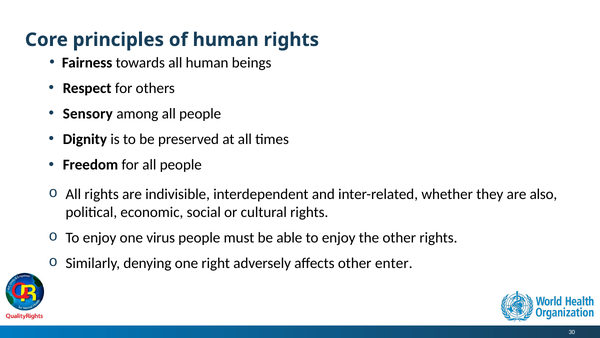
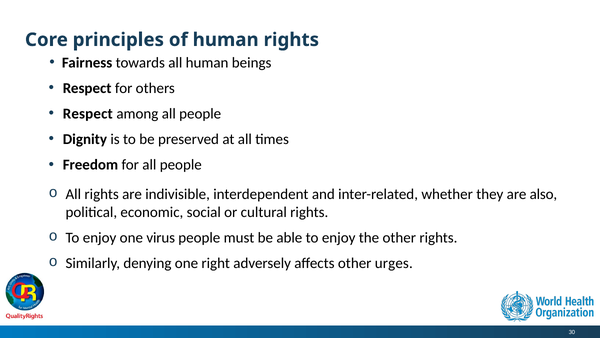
Sensory: Sensory -> Respect (88, 114)
enter: enter -> urges (394, 263)
